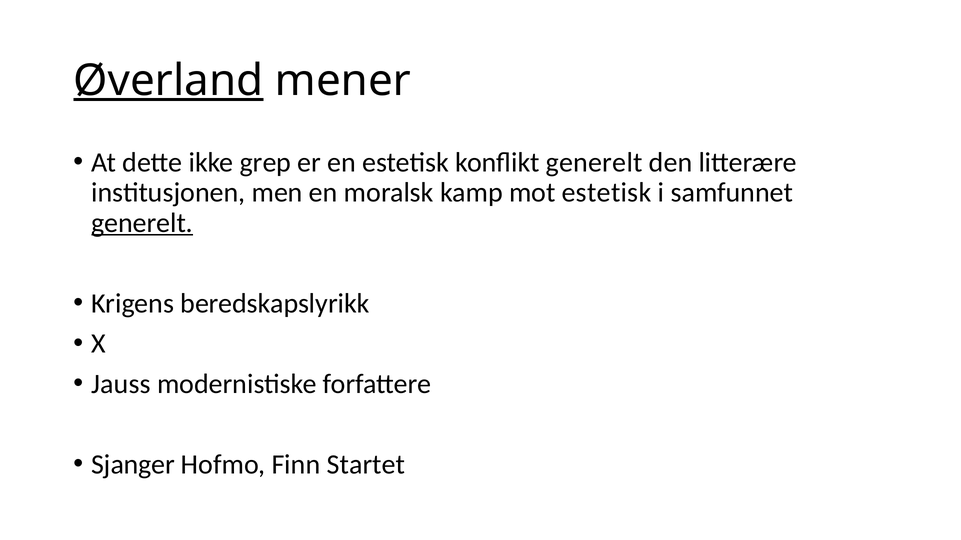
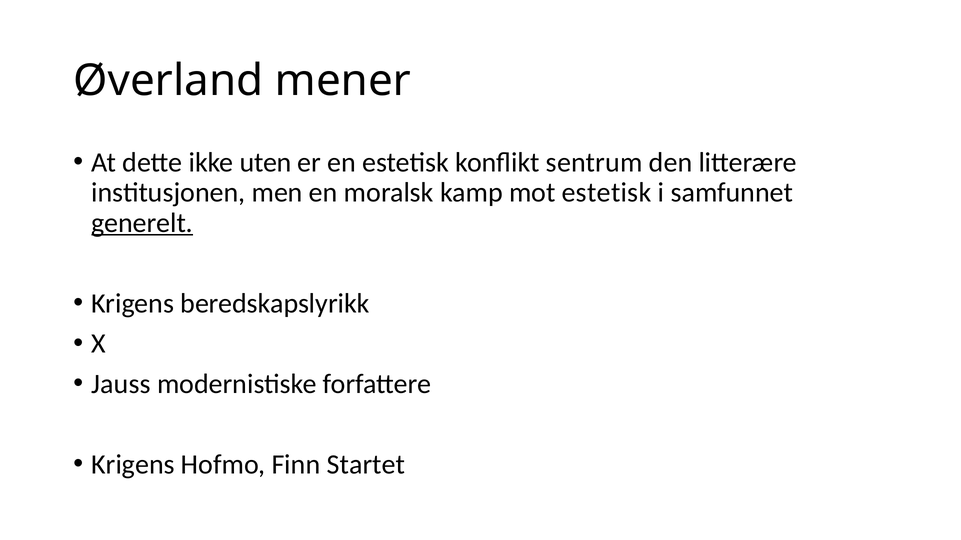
Øverland underline: present -> none (168, 81)
grep: grep -> uten (266, 162)
konflikt generelt: generelt -> sentrum (594, 162)
Sjanger: Sjanger -> Krigens (133, 465)
